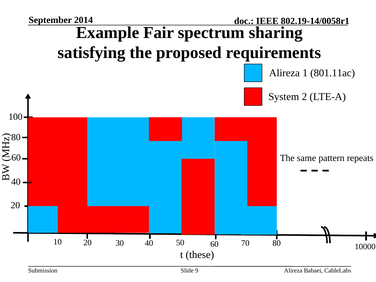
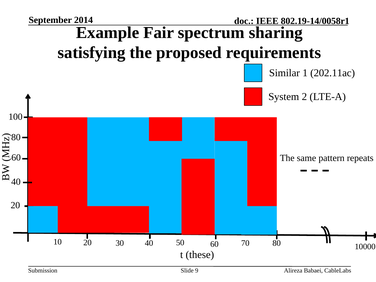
Alireza: Alireza -> Similar (284, 73)
801.11ac: 801.11ac -> 202.11ac (333, 73)
